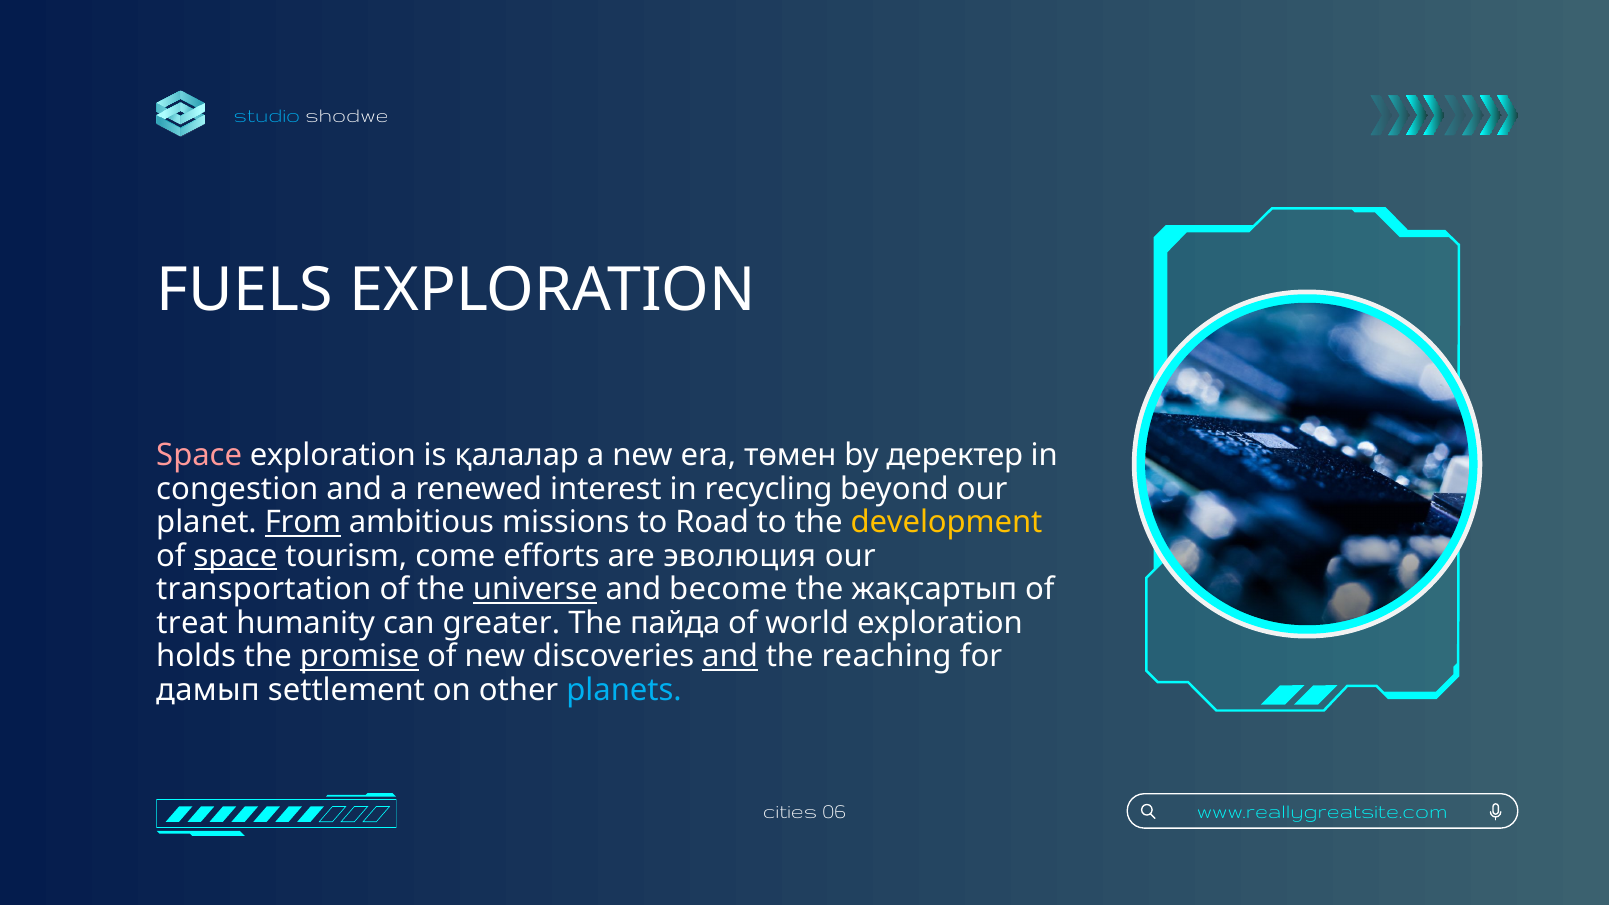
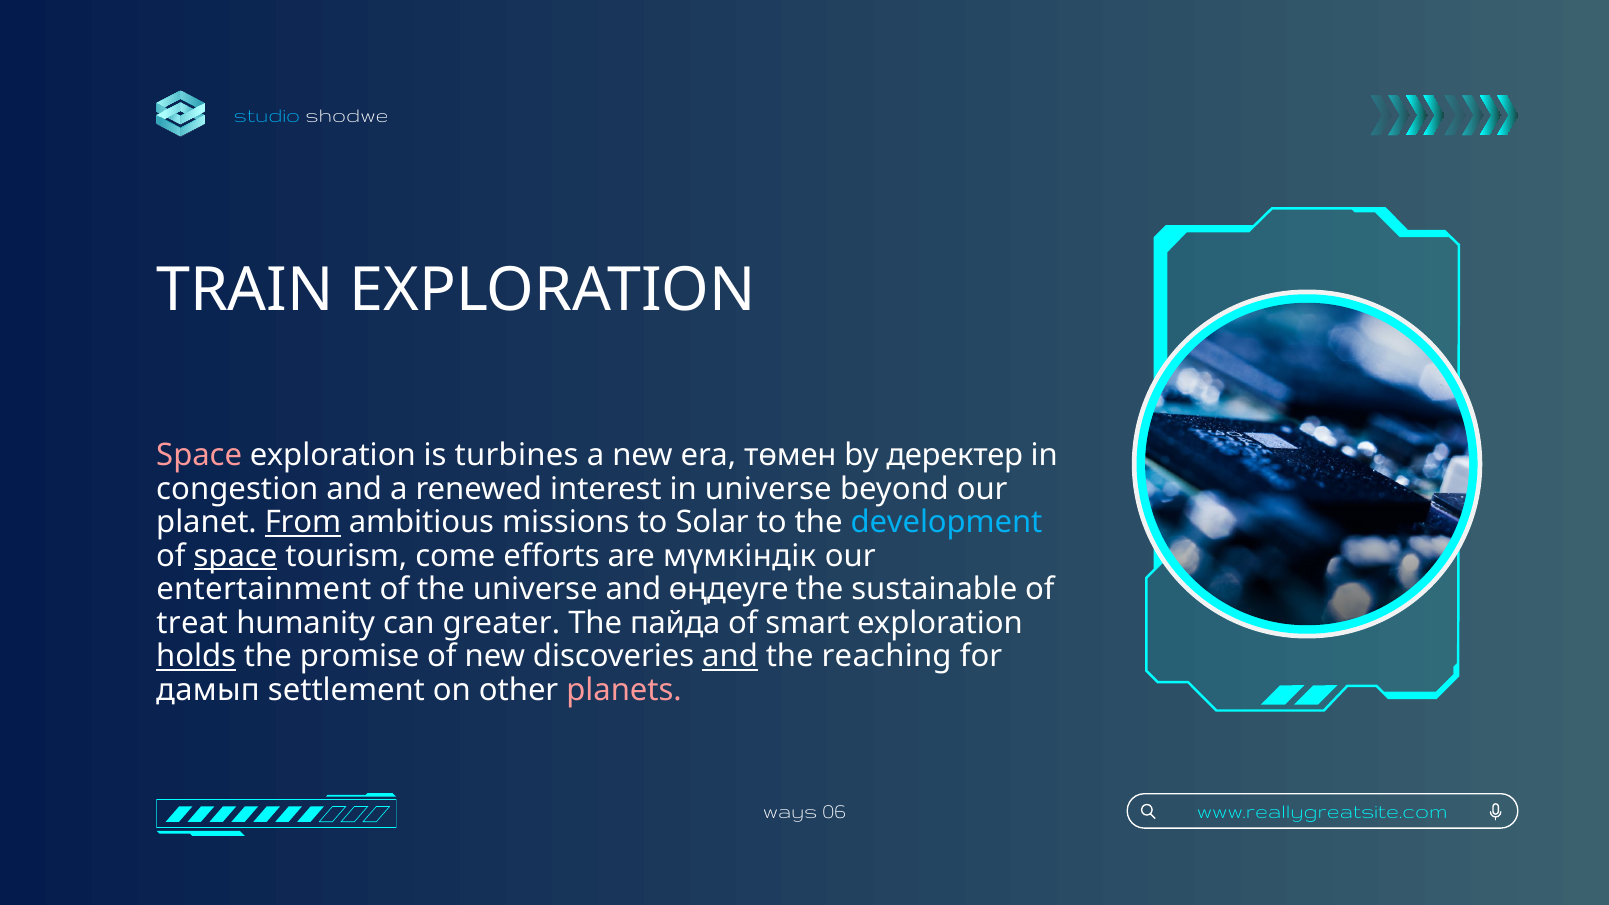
FUELS: FUELS -> TRAIN (245, 290)
қалалар: қалалар -> turbines (517, 455)
in recycling: recycling -> universe (768, 489)
Road: Road -> Solar (712, 522)
development colour: yellow -> light blue (946, 522)
эволюция: эволюция -> мүмкіндік (740, 556)
transportation: transportation -> entertainment (264, 589)
universe underline: present -> none (535, 589)
become: become -> өңдеуге (729, 589)
жақсартып: жақсартып -> sustainable (934, 589)
world: world -> smart (807, 623)
holds underline: none -> present (196, 656)
promise underline: present -> none (360, 656)
planets colour: light blue -> pink (624, 690)
cities: cities -> ways (790, 811)
